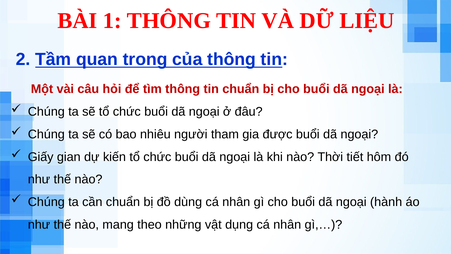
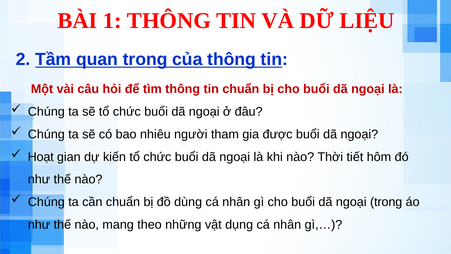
Giấy: Giấy -> Hoạt (41, 157)
ngoại hành: hành -> trong (386, 202)
